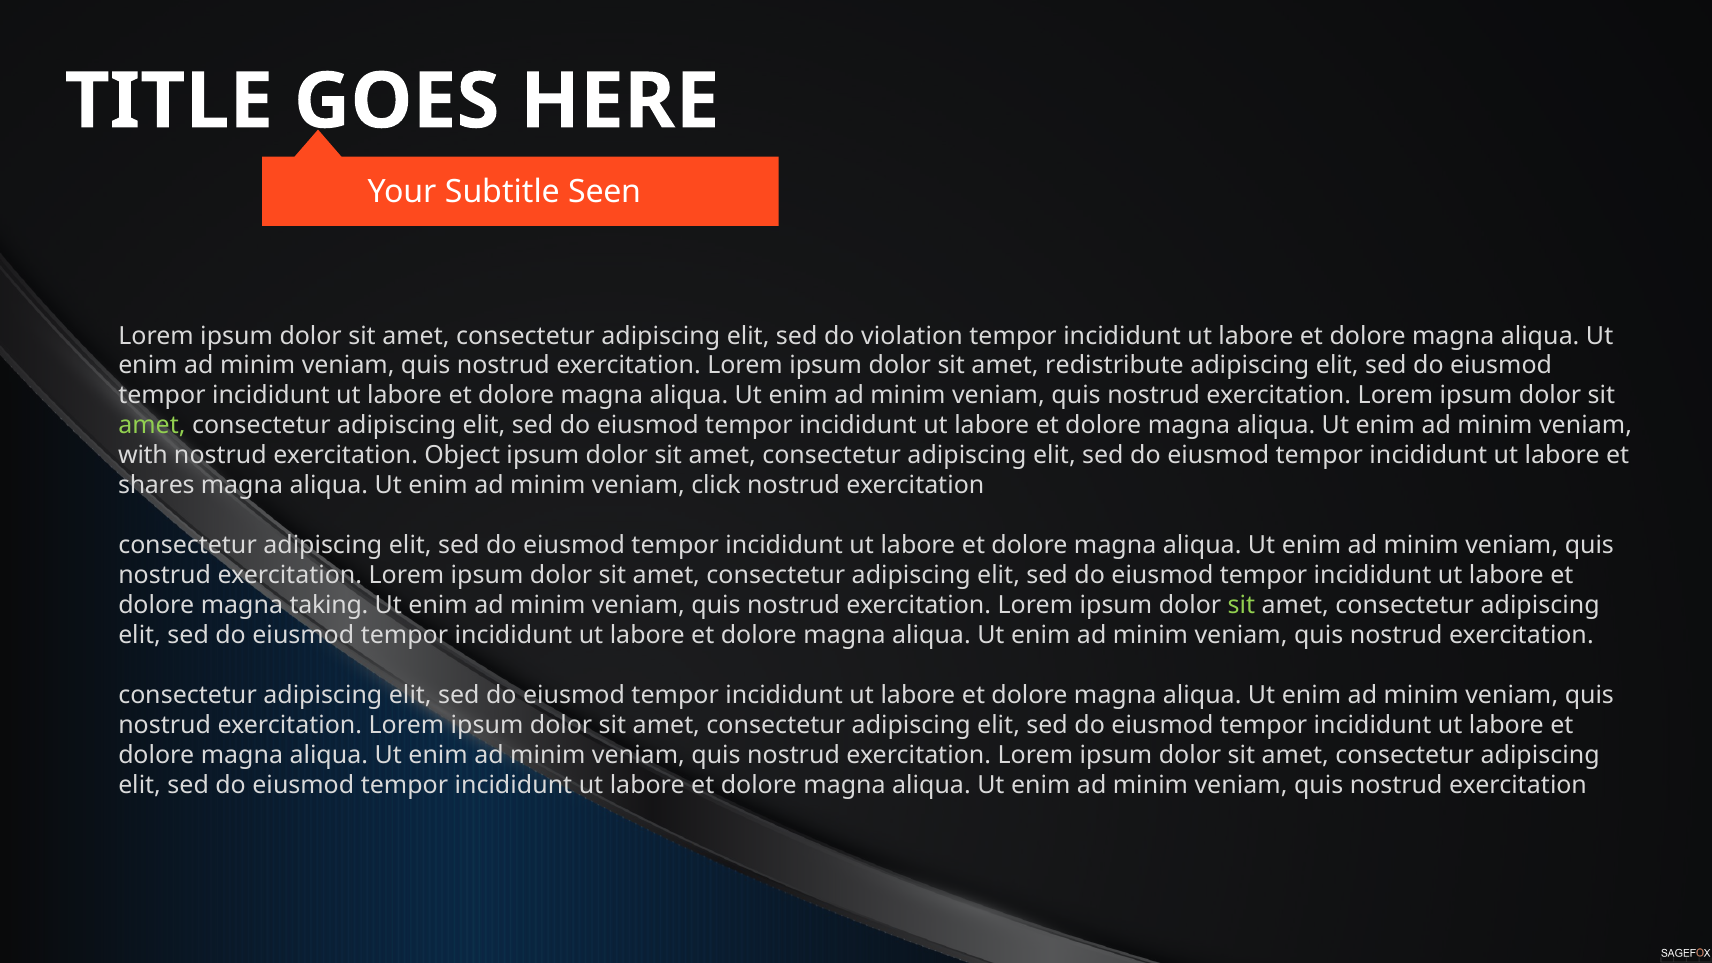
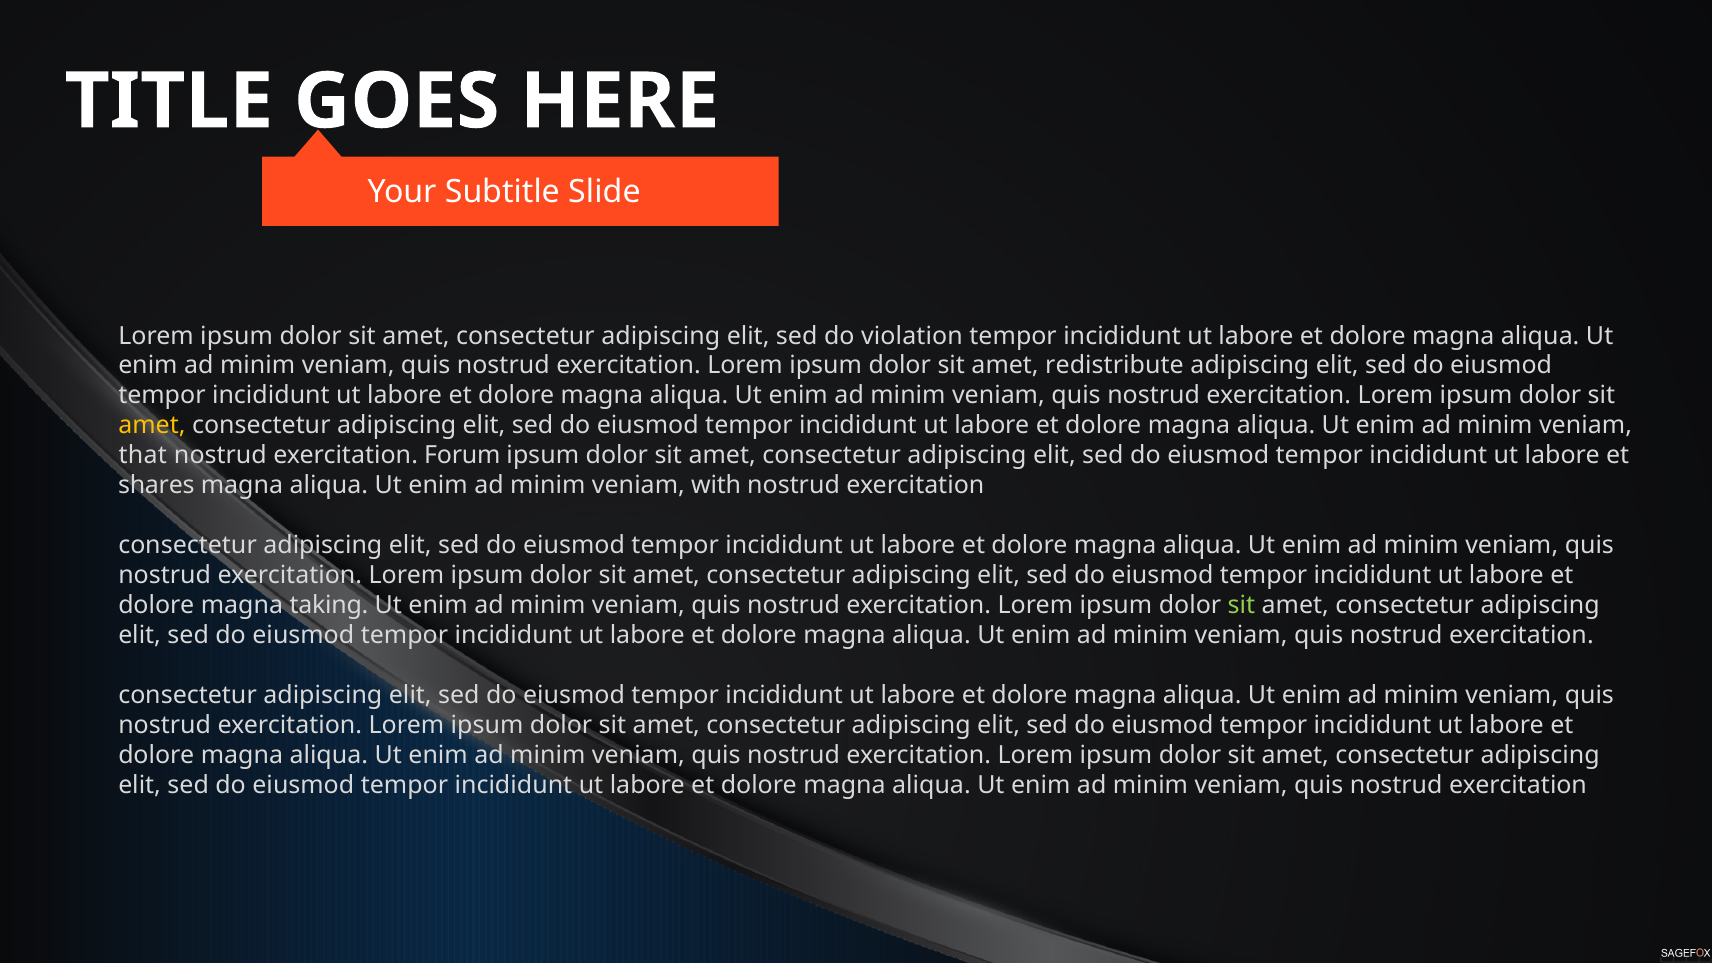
Seen: Seen -> Slide (604, 192)
amet colour: light green -> yellow (152, 426)
with: with -> that (143, 456)
Object: Object -> Forum (462, 456)
click: click -> with (716, 486)
